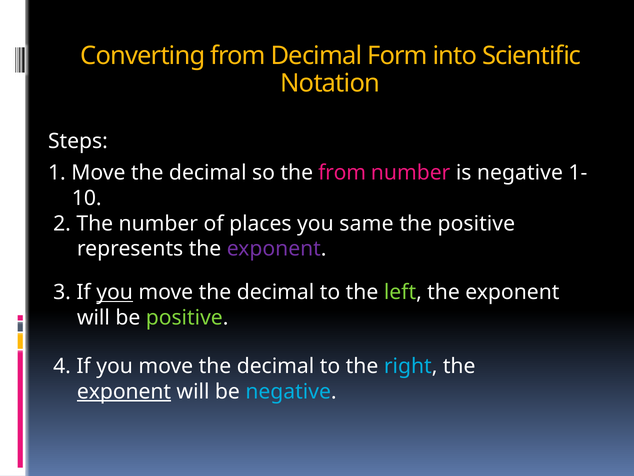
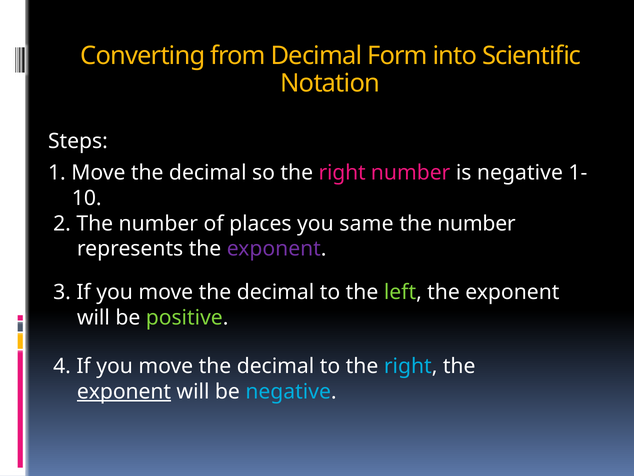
so the from: from -> right (342, 173)
positive: positive -> number (476, 223)
you underline: present -> none (115, 292)
